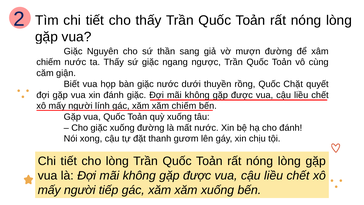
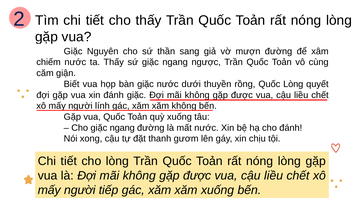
Quốc Chặt: Chặt -> Lòng (293, 84)
xăm chiếm: chiếm -> không (184, 106)
Cho giặc xuống: xuống -> ngang (122, 128)
